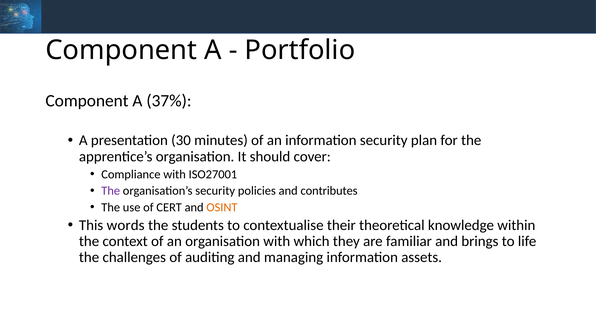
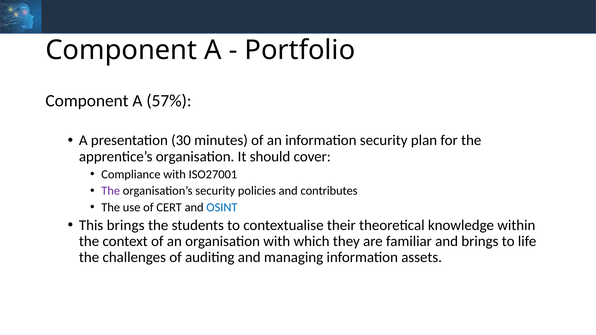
37%: 37% -> 57% (169, 101)
OSINT colour: orange -> blue (222, 207)
This words: words -> brings (126, 225)
